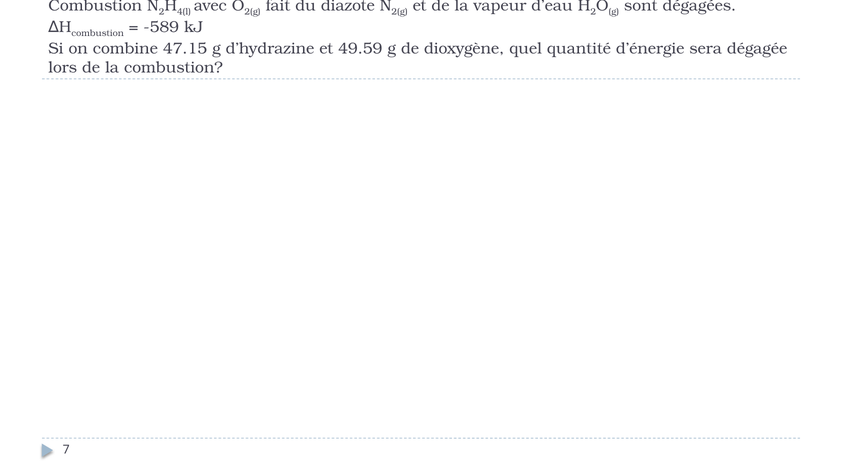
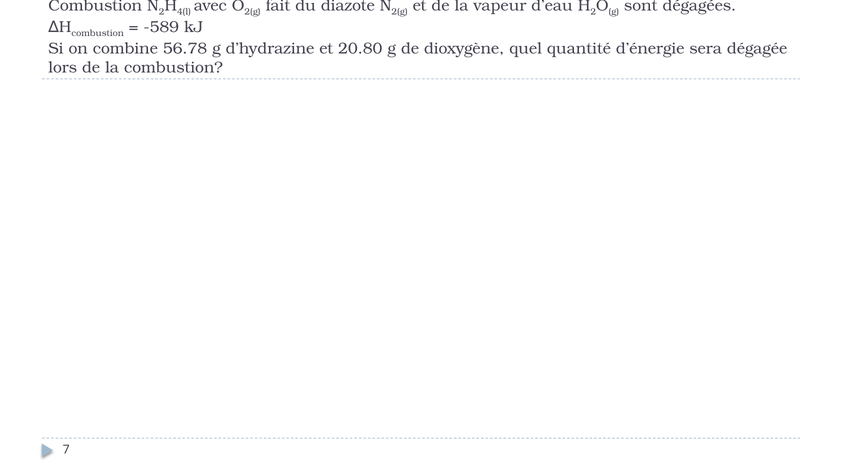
47.15: 47.15 -> 56.78 (185, 48)
49.59: 49.59 -> 20.80 (360, 48)
